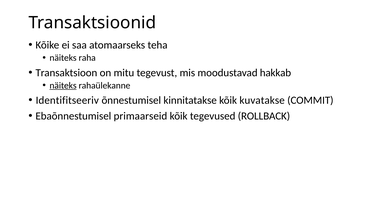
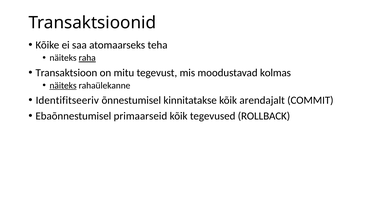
raha underline: none -> present (87, 58)
hakkab: hakkab -> kolmas (275, 73)
kuvatakse: kuvatakse -> arendajalt (262, 101)
